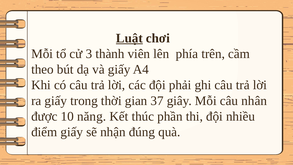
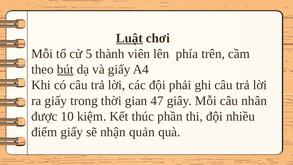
3: 3 -> 5 (89, 54)
bút underline: none -> present (65, 69)
37: 37 -> 47 (157, 101)
năng: năng -> kiệm (92, 116)
đúng: đúng -> quản (142, 132)
